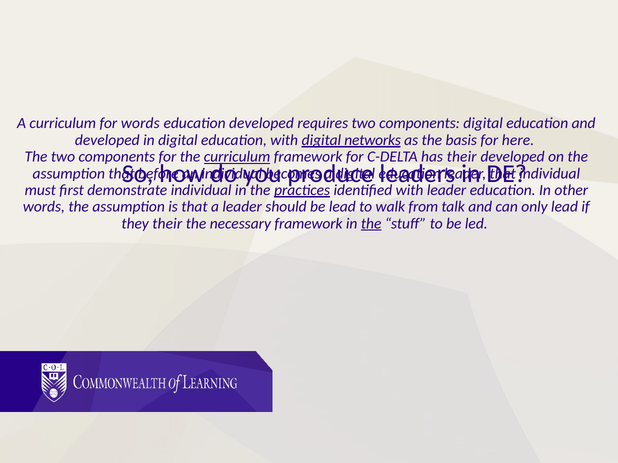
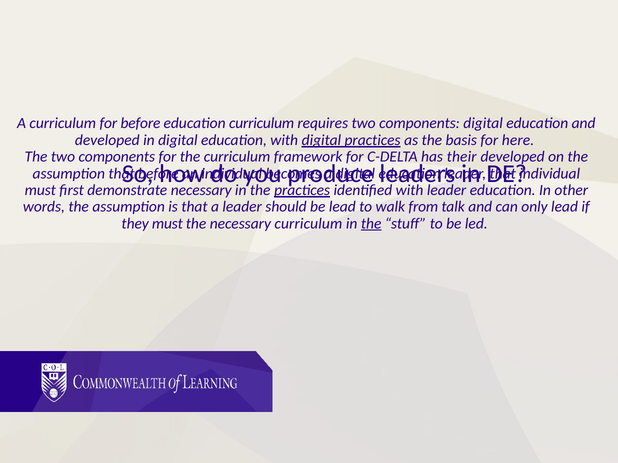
for words: words -> before (140, 124)
education developed: developed -> curriculum (262, 124)
digital networks: networks -> practices (373, 140)
curriculum underline: present -> none (237, 157)
demonstrate individual: individual -> necessary (201, 190)
they their: their -> must (167, 224)
necessary framework: framework -> curriculum (308, 224)
